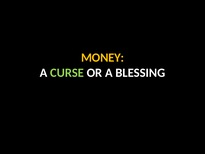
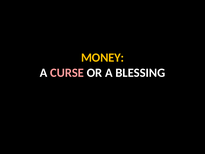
CURSE colour: light green -> pink (67, 73)
